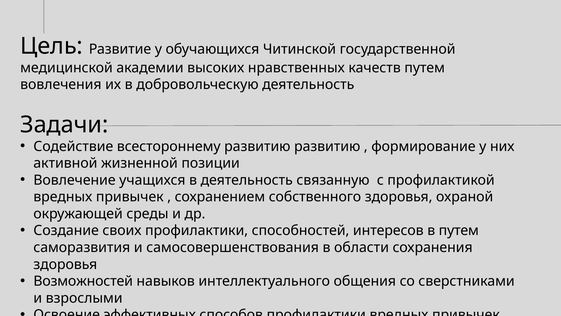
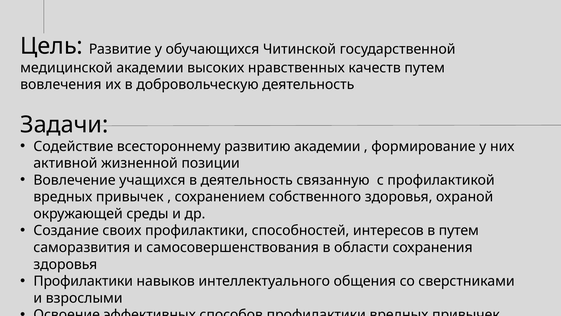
развитию развитию: развитию -> академии (327, 146)
Возможностей: Возможностей -> Профилактики (83, 281)
